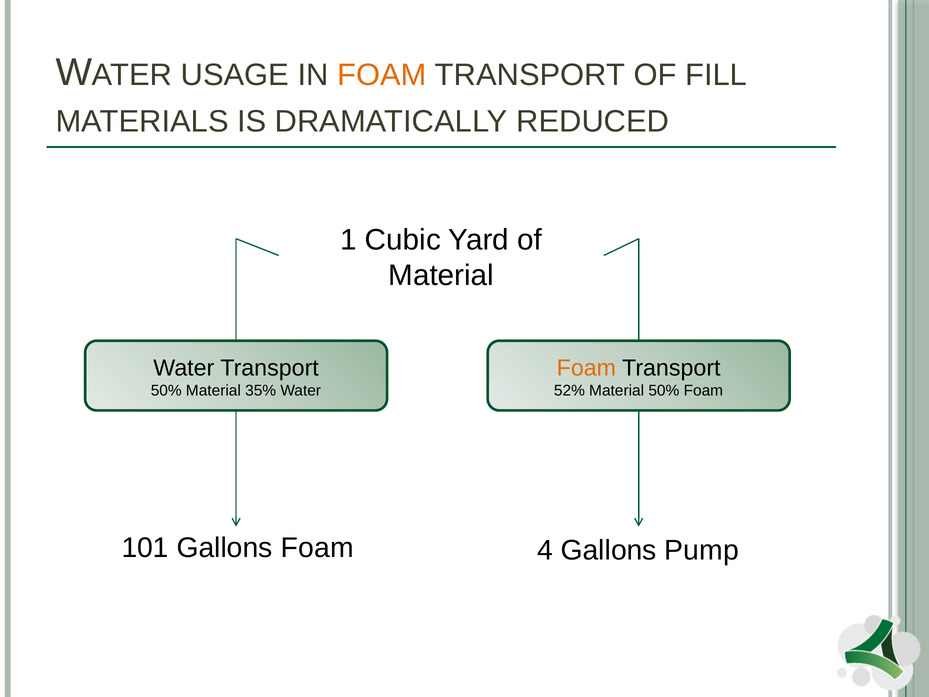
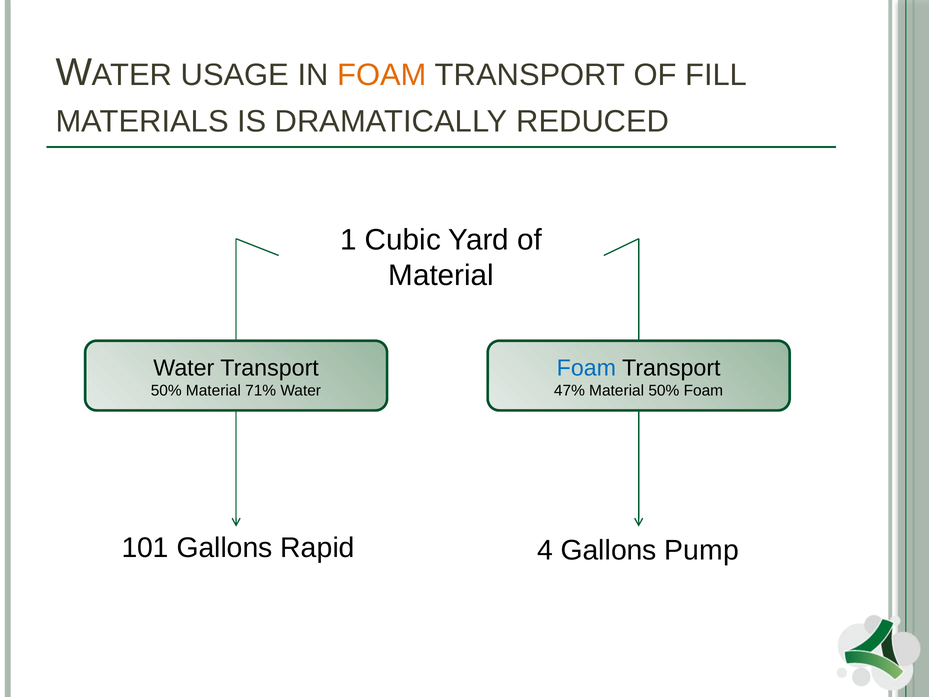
Foam colour: orange -> blue (586, 368)
35%: 35% -> 71% (261, 390)
52%: 52% -> 47% (569, 390)
Gallons Foam: Foam -> Rapid (318, 548)
